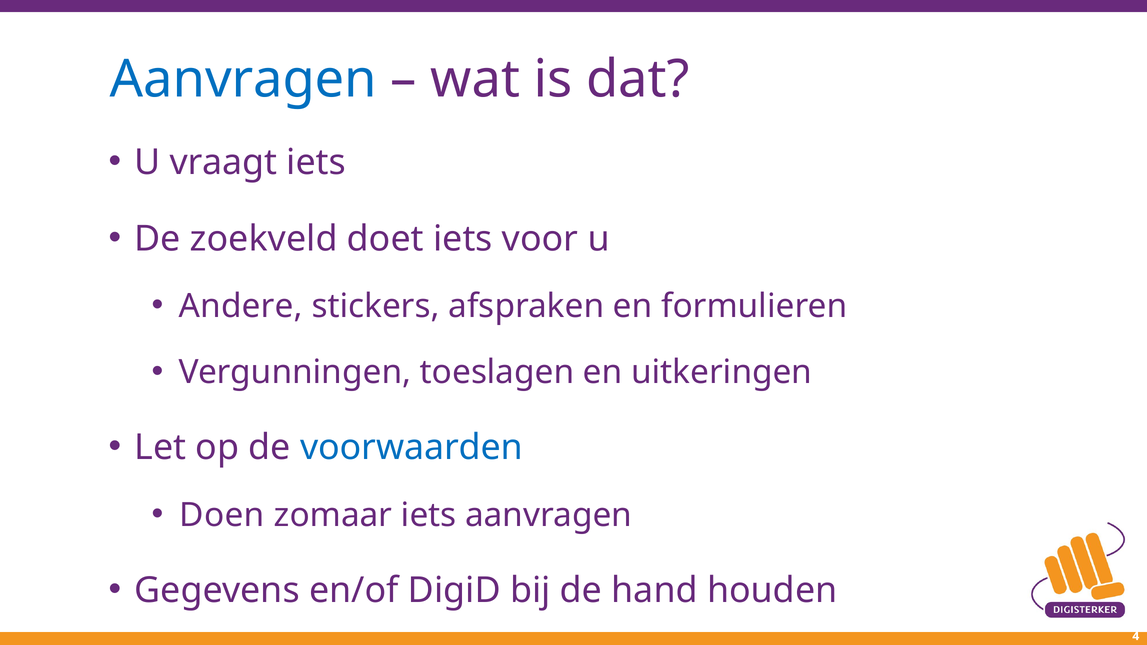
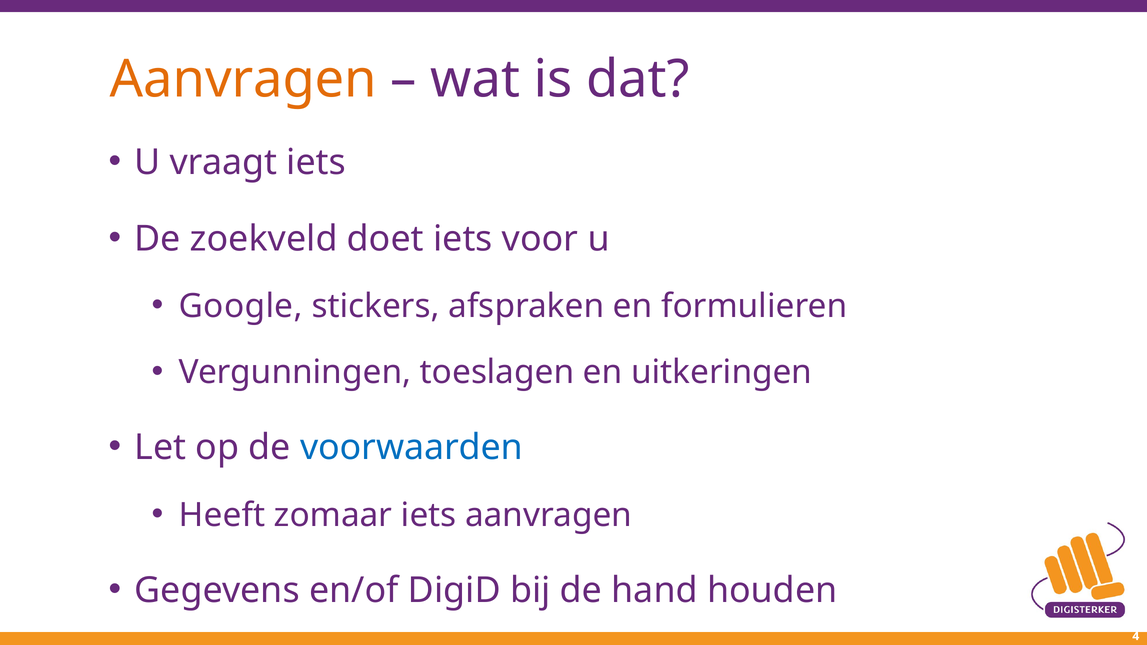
Aanvragen colour: blue -> orange (243, 79)
Andere: Andere -> Google (241, 306)
Doen: Doen -> Heeft (222, 515)
